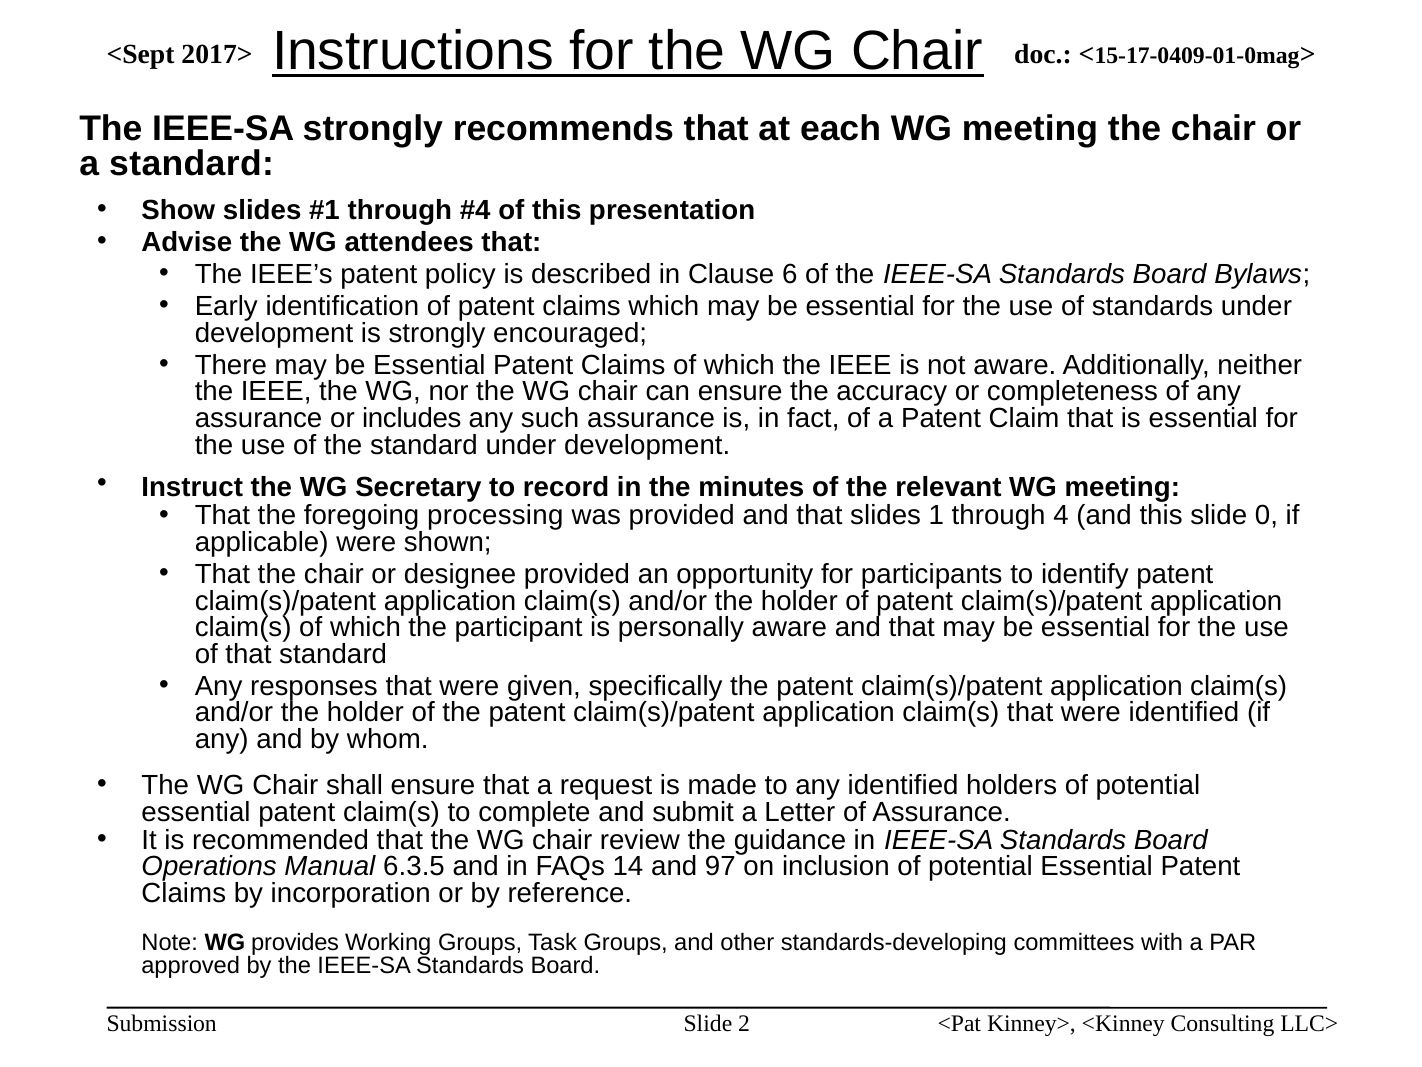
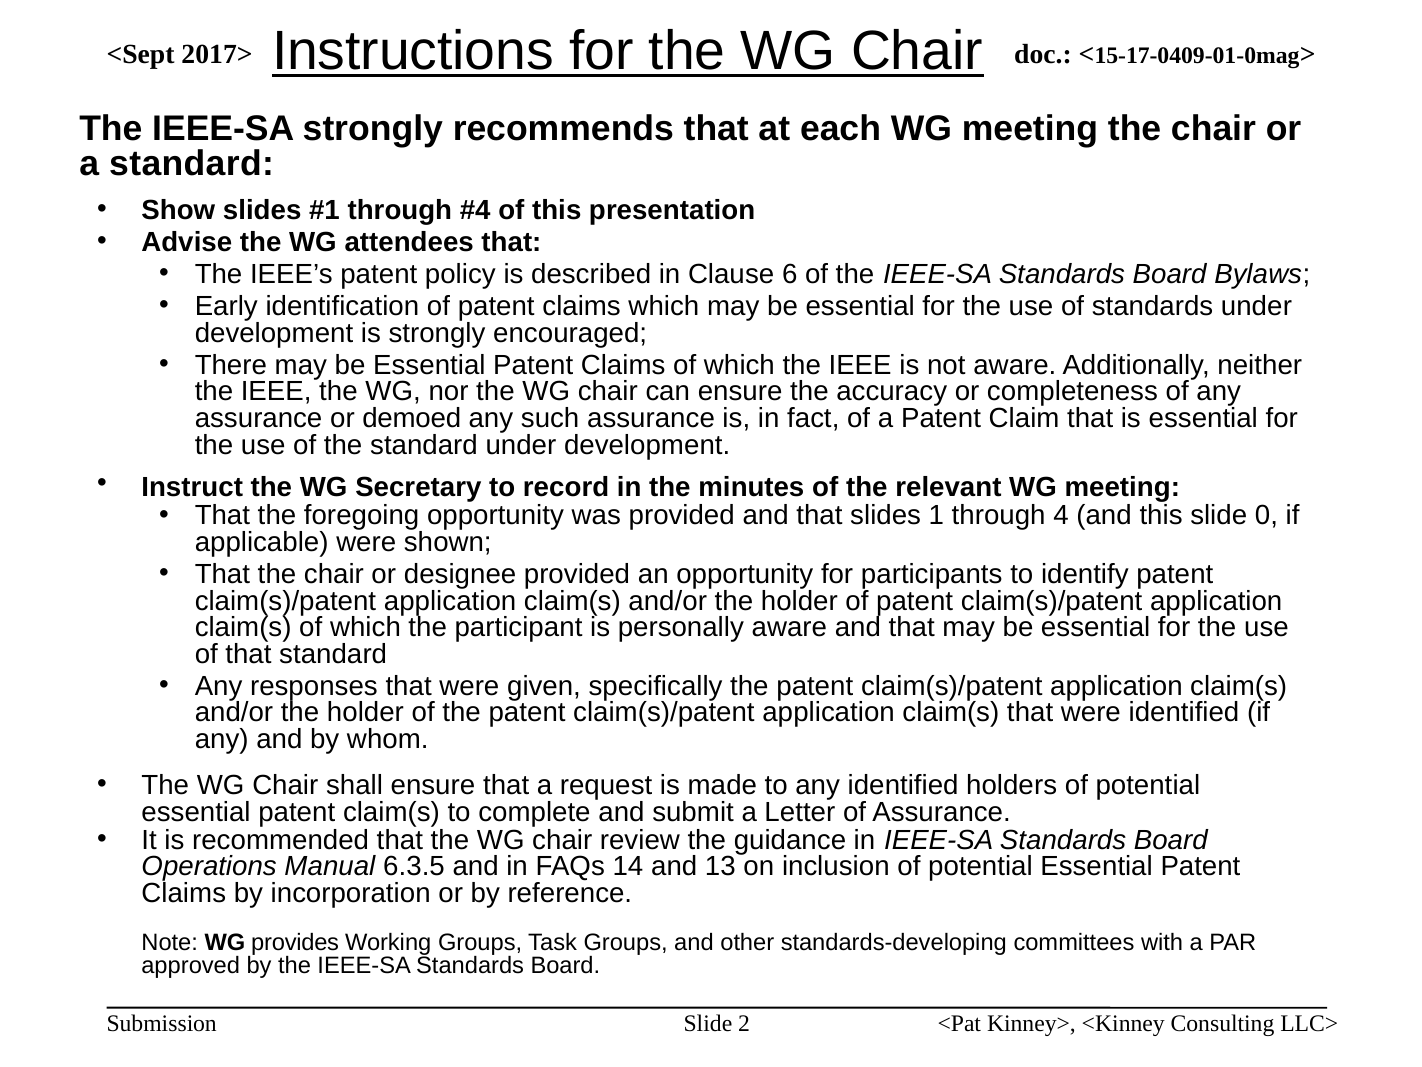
includes: includes -> demoed (412, 418)
foregoing processing: processing -> opportunity (495, 516)
97: 97 -> 13 (720, 866)
